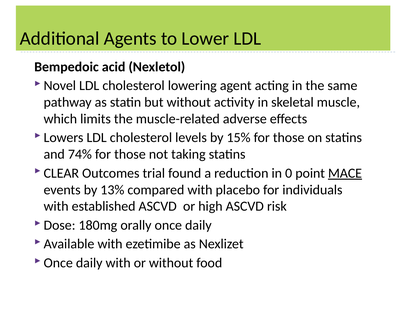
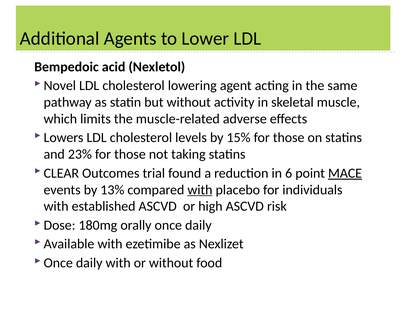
74%: 74% -> 23% (80, 154)
0: 0 -> 6 (289, 173)
with underline: none -> present (200, 190)
